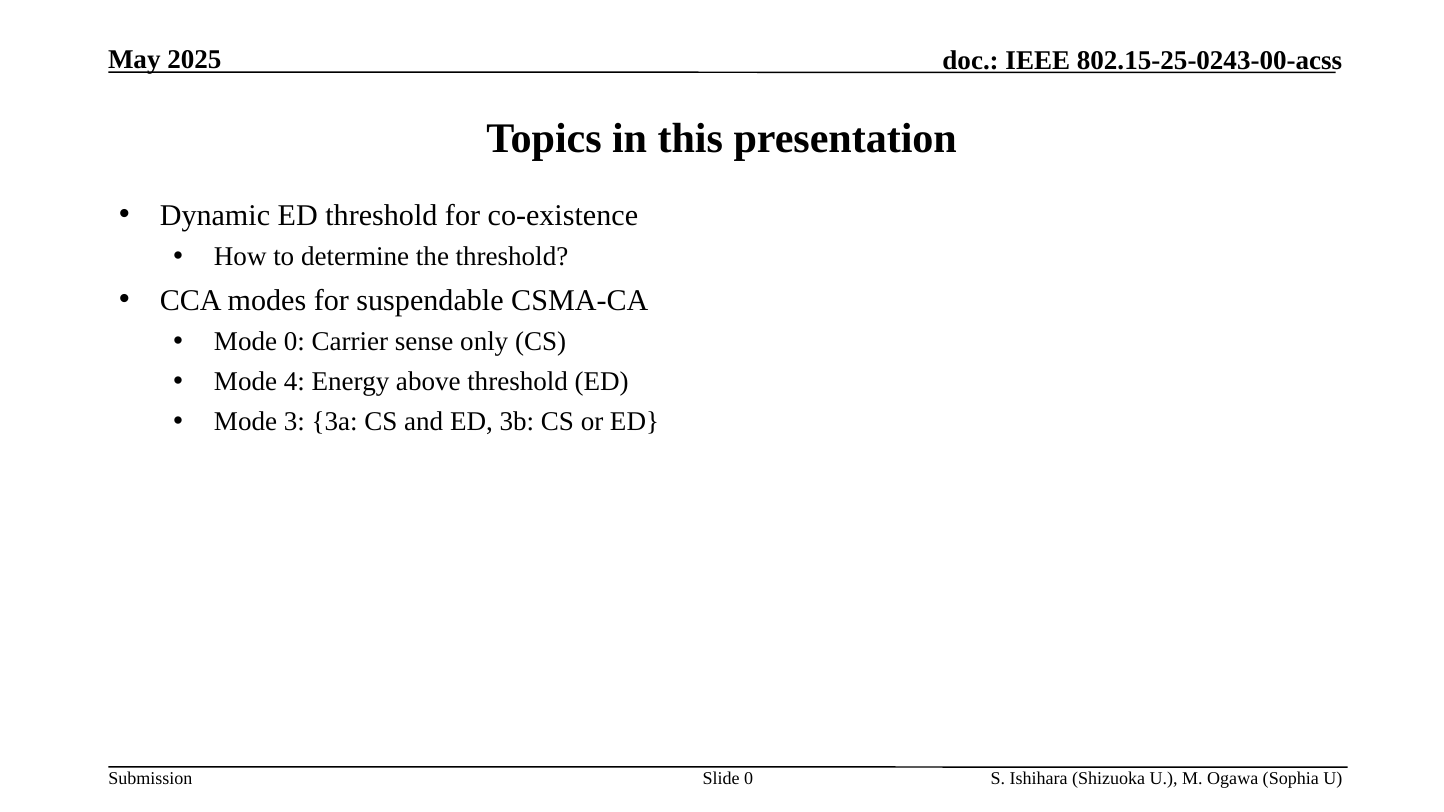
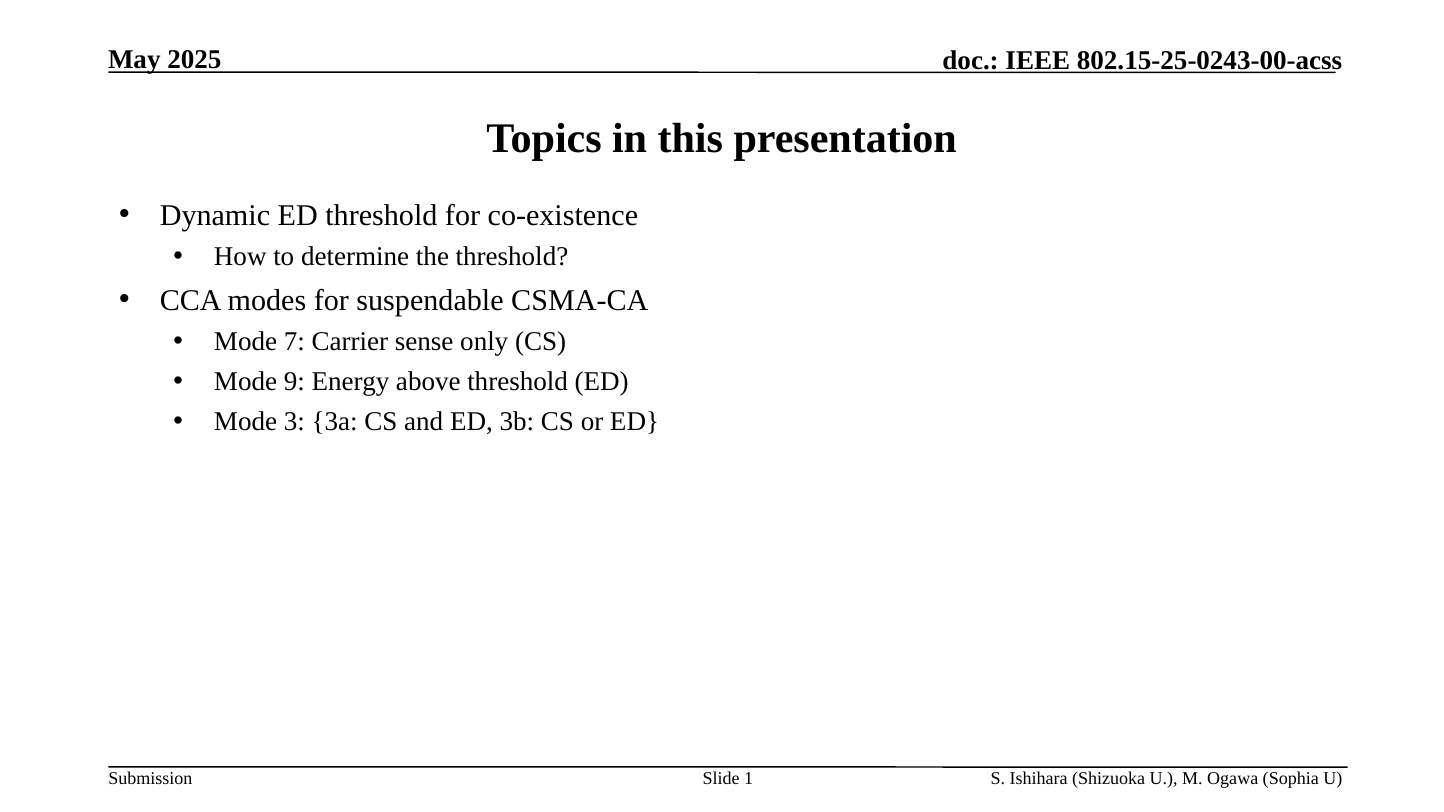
Mode 0: 0 -> 7 (294, 342)
4: 4 -> 9 (294, 382)
Slide 0: 0 -> 1 (749, 779)
